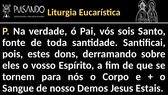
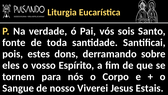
Demos: Demos -> Viverei (93, 88)
